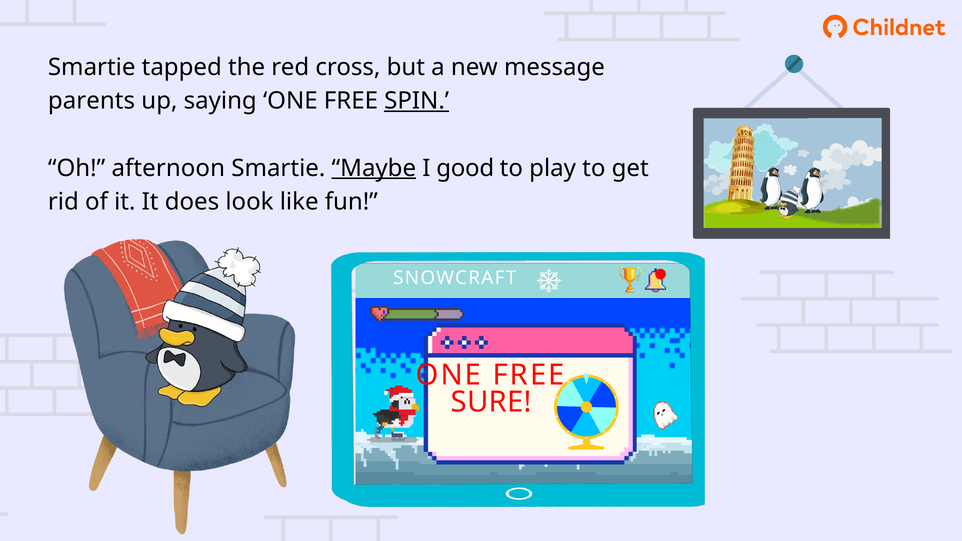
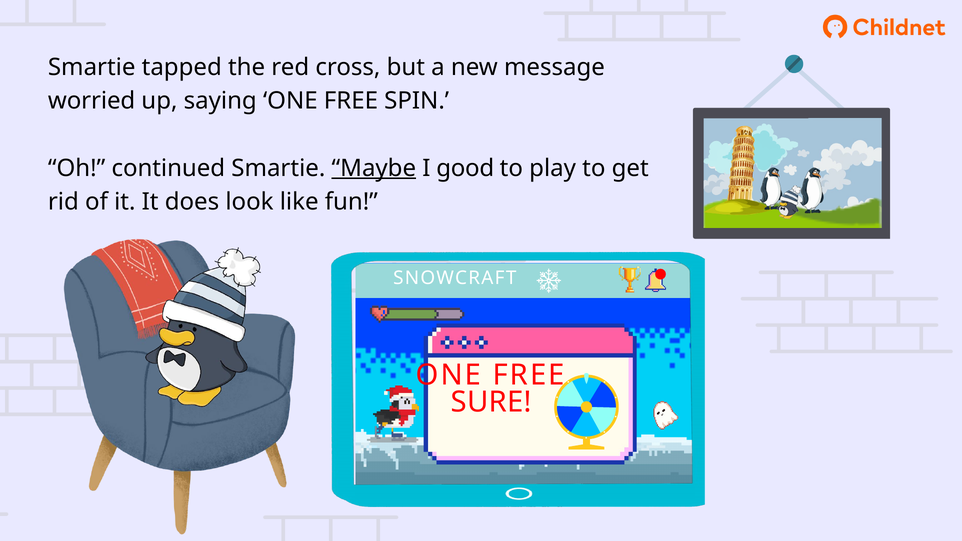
parents: parents -> worried (92, 101)
SPIN underline: present -> none (417, 101)
afternoon: afternoon -> continued (168, 168)
